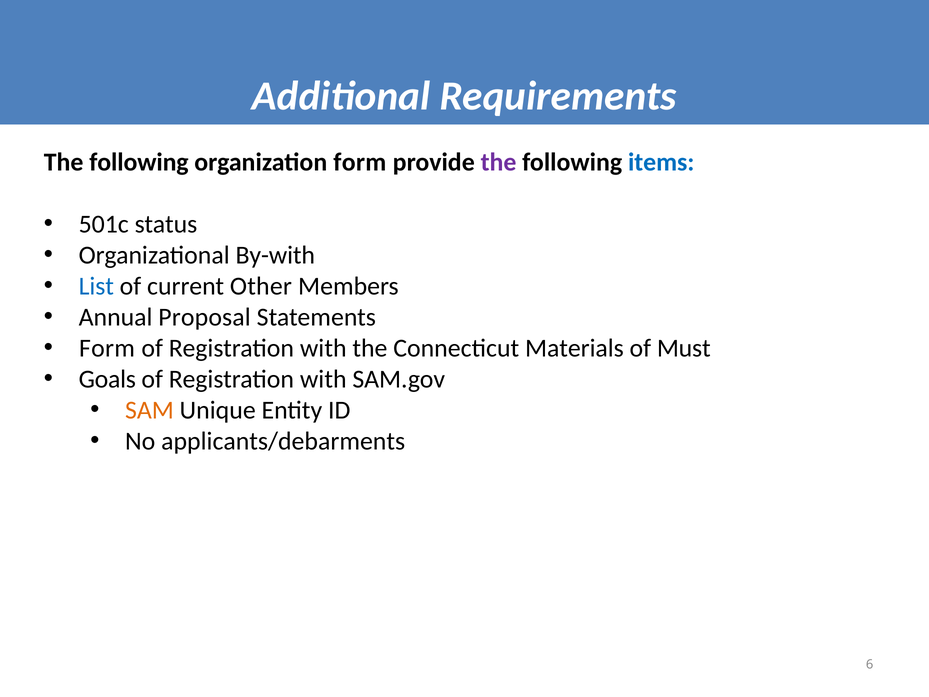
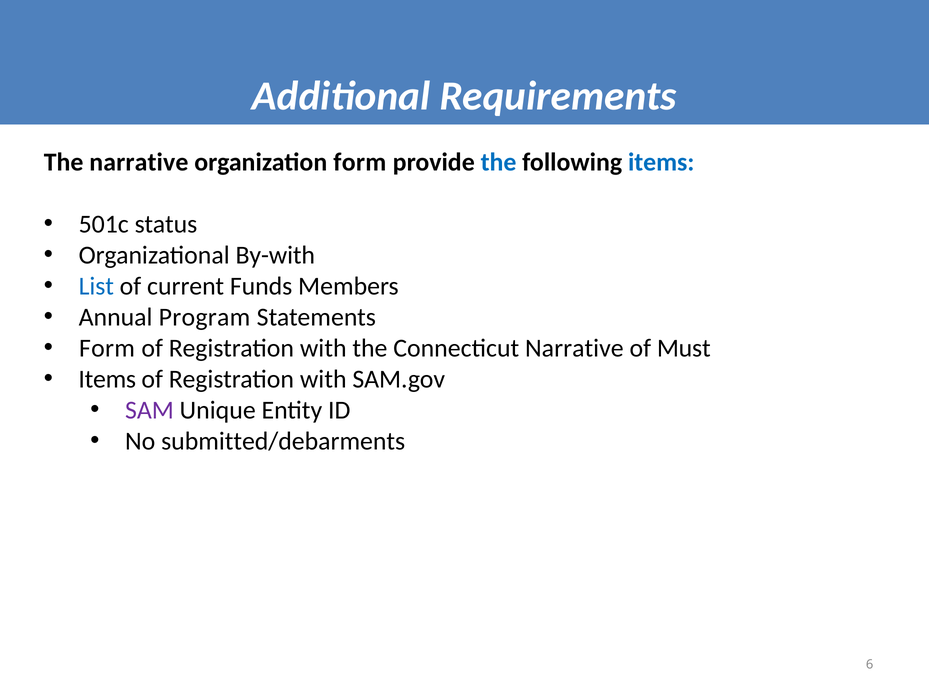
following: following -> narrative (139, 162)
the colour: purple -> blue (499, 162)
Other: Other -> Funds (261, 286)
Proposal: Proposal -> Program (205, 317)
Connecticut Materials: Materials -> Narrative (574, 348)
Goals: Goals -> Items (107, 379)
SAM colour: orange -> purple (149, 410)
applicants/debarments: applicants/debarments -> submitted/debarments (283, 441)
